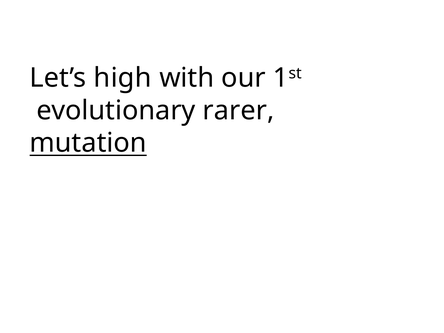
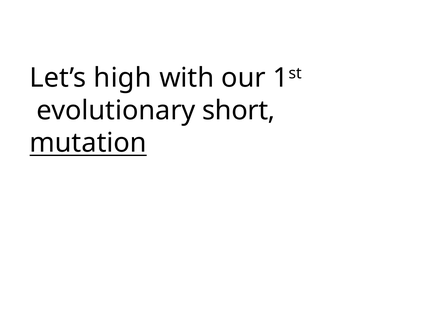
rarer: rarer -> short (239, 110)
